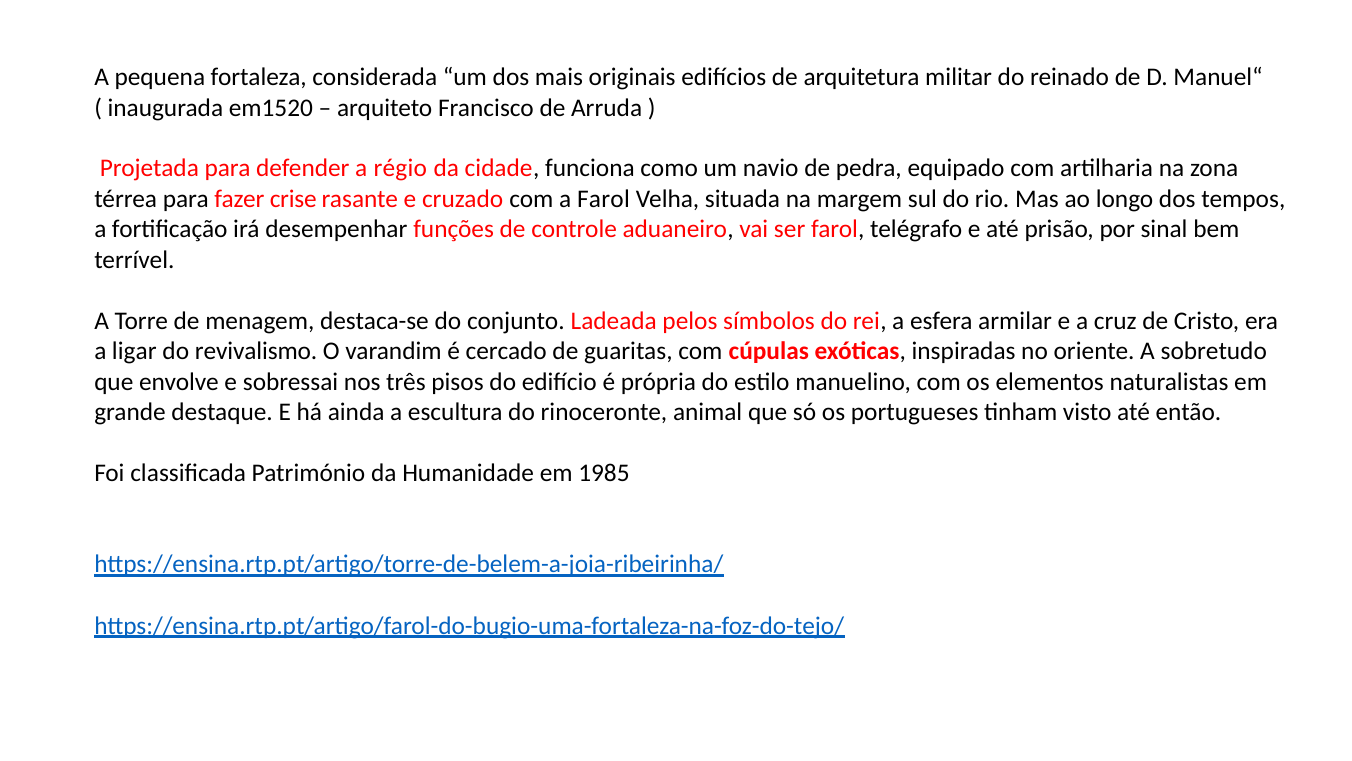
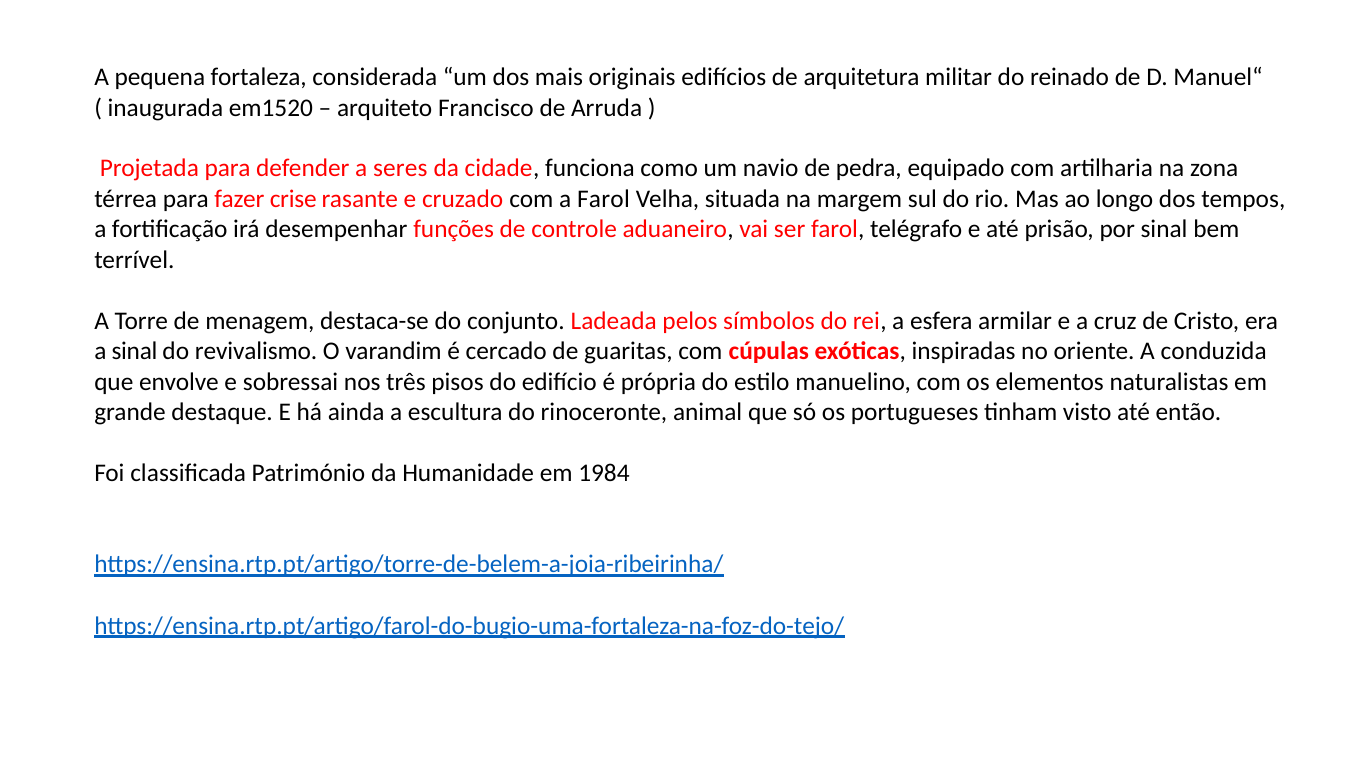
régio: régio -> seres (400, 168)
a ligar: ligar -> sinal (134, 351)
sobretudo: sobretudo -> conduzida (1214, 351)
1985: 1985 -> 1984 (604, 473)
